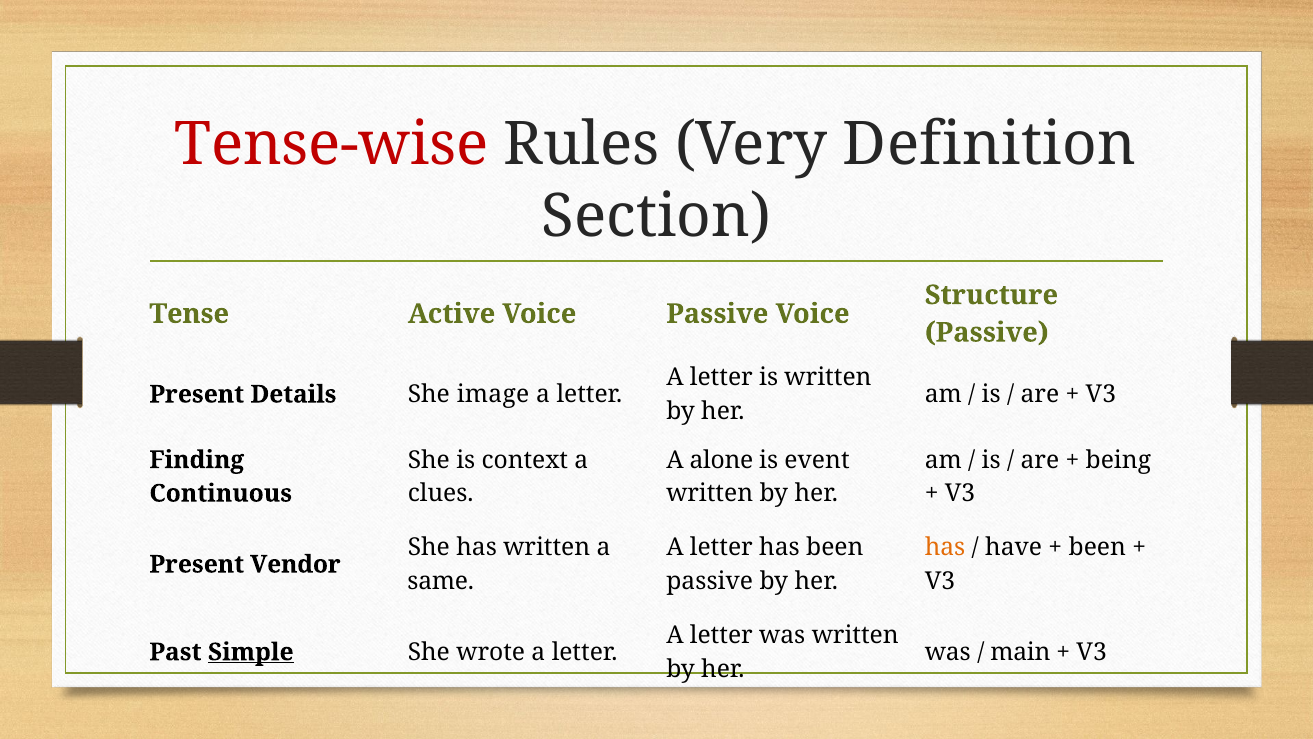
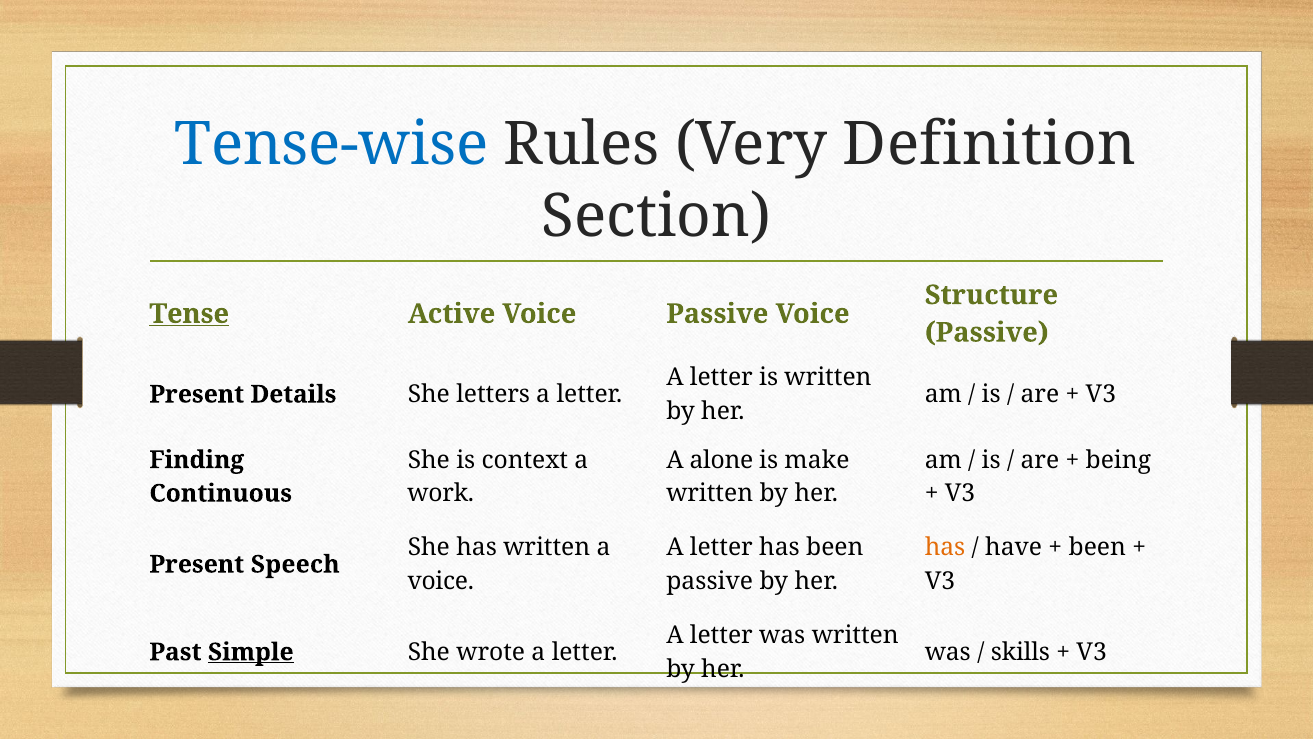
Tense-wise colour: red -> blue (332, 144)
Tense underline: none -> present (189, 314)
image: image -> letters (493, 394)
event: event -> make (817, 460)
clues: clues -> work (441, 493)
Vendor: Vendor -> Speech (295, 564)
same: same -> voice (441, 581)
main: main -> skills (1020, 652)
